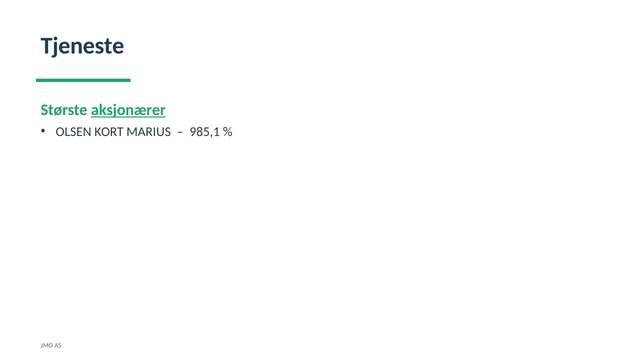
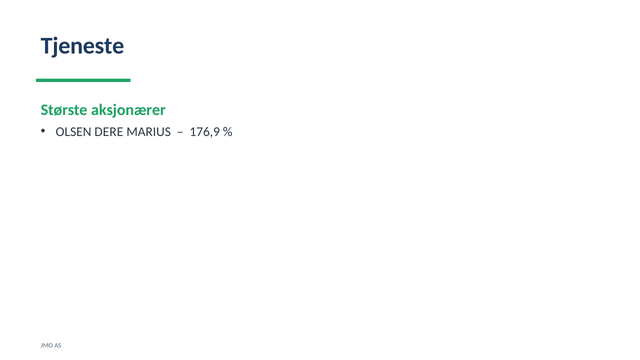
aksjonærer underline: present -> none (128, 110)
KORT: KORT -> DERE (109, 132)
985,1: 985,1 -> 176,9 (205, 132)
